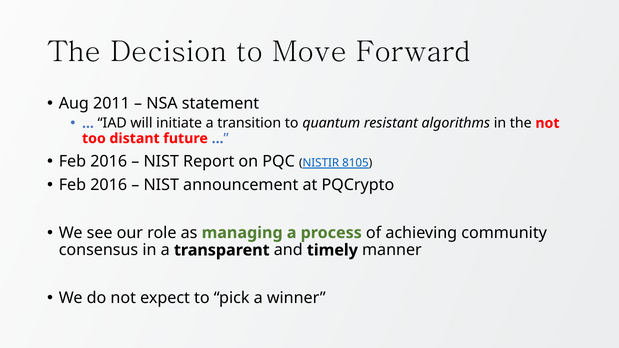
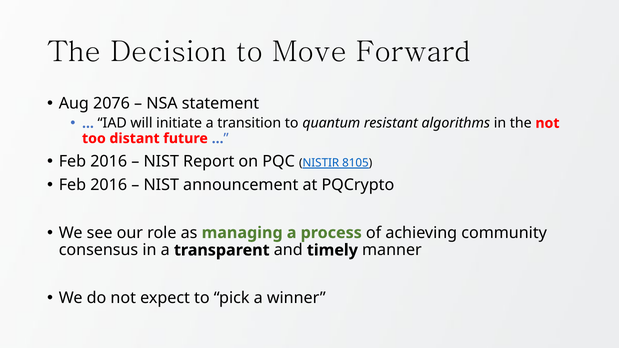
2011: 2011 -> 2076 (111, 104)
